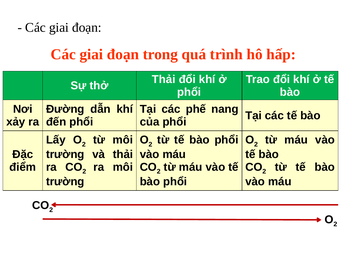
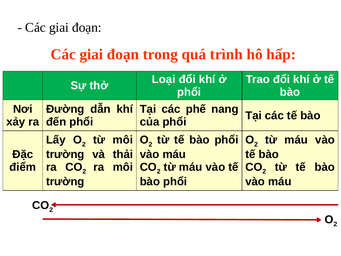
Thải: Thải -> Loại (164, 79)
